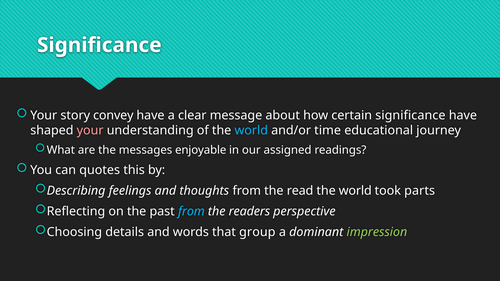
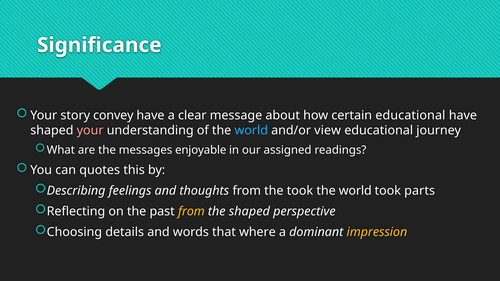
certain significance: significance -> educational (410, 116)
time: time -> view (328, 131)
the read: read -> took (300, 191)
from colour: light blue -> yellow (191, 212)
the readers: readers -> shaped (249, 212)
group: group -> where (257, 232)
impression colour: light green -> yellow (377, 232)
